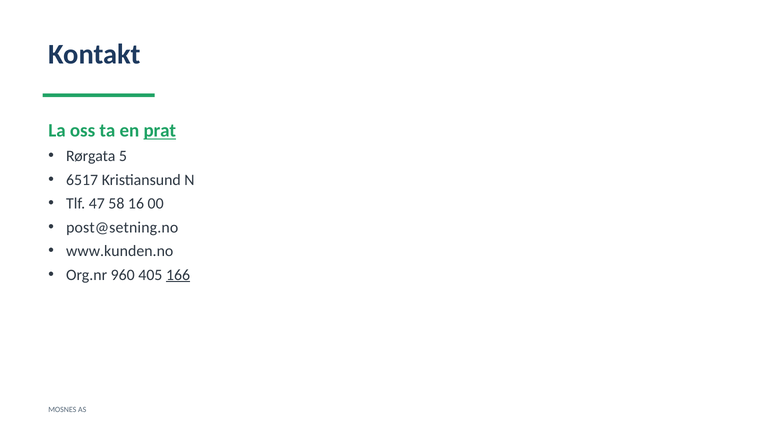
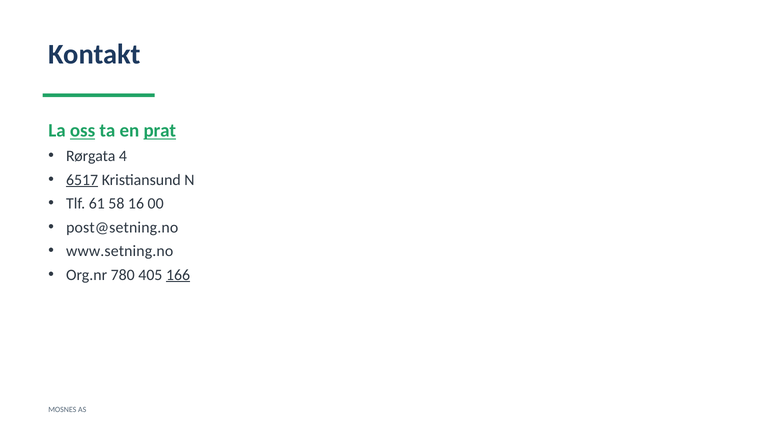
oss underline: none -> present (83, 131)
5: 5 -> 4 (123, 156)
6517 underline: none -> present (82, 180)
47: 47 -> 61 (97, 204)
www.kunden.no: www.kunden.no -> www.setning.no (120, 251)
960: 960 -> 780 (123, 275)
